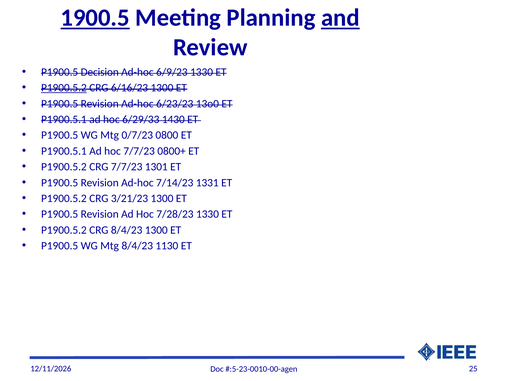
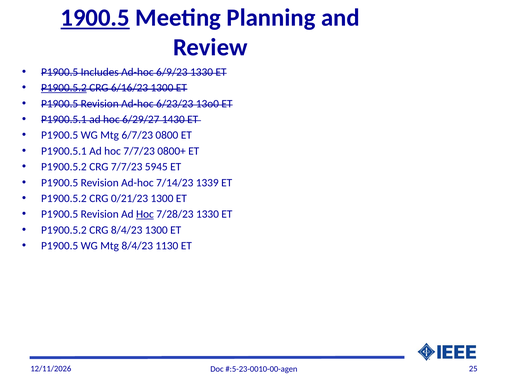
and underline: present -> none (340, 18)
Decision: Decision -> Includes (100, 72)
6/29/33: 6/29/33 -> 6/29/27 (141, 119)
0/7/23: 0/7/23 -> 6/7/23 (137, 135)
1301: 1301 -> 5945 (156, 167)
1331: 1331 -> 1339 (207, 183)
3/21/23: 3/21/23 -> 0/21/23 (130, 198)
Hoc underline: none -> present (145, 214)
